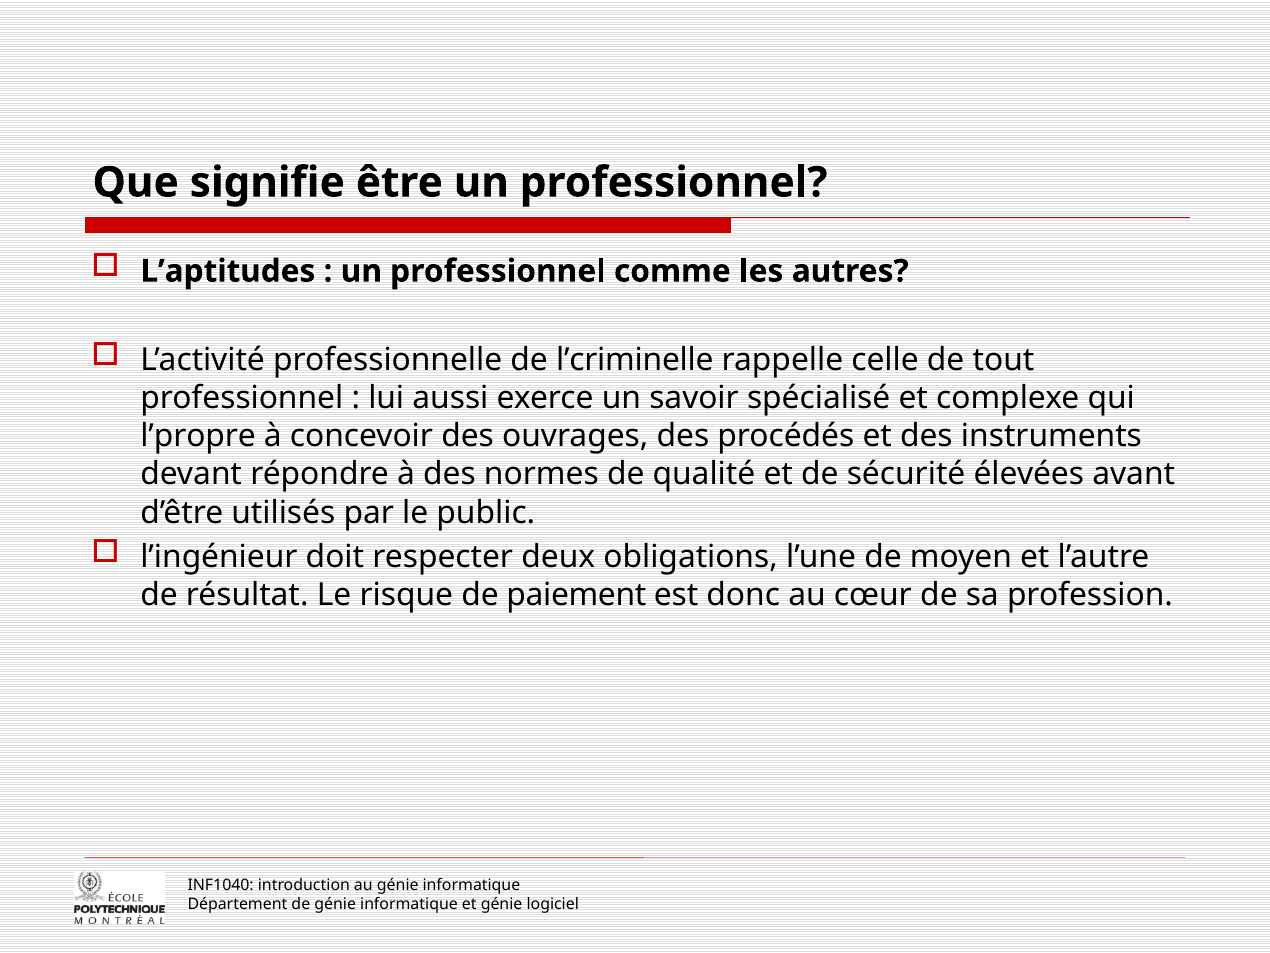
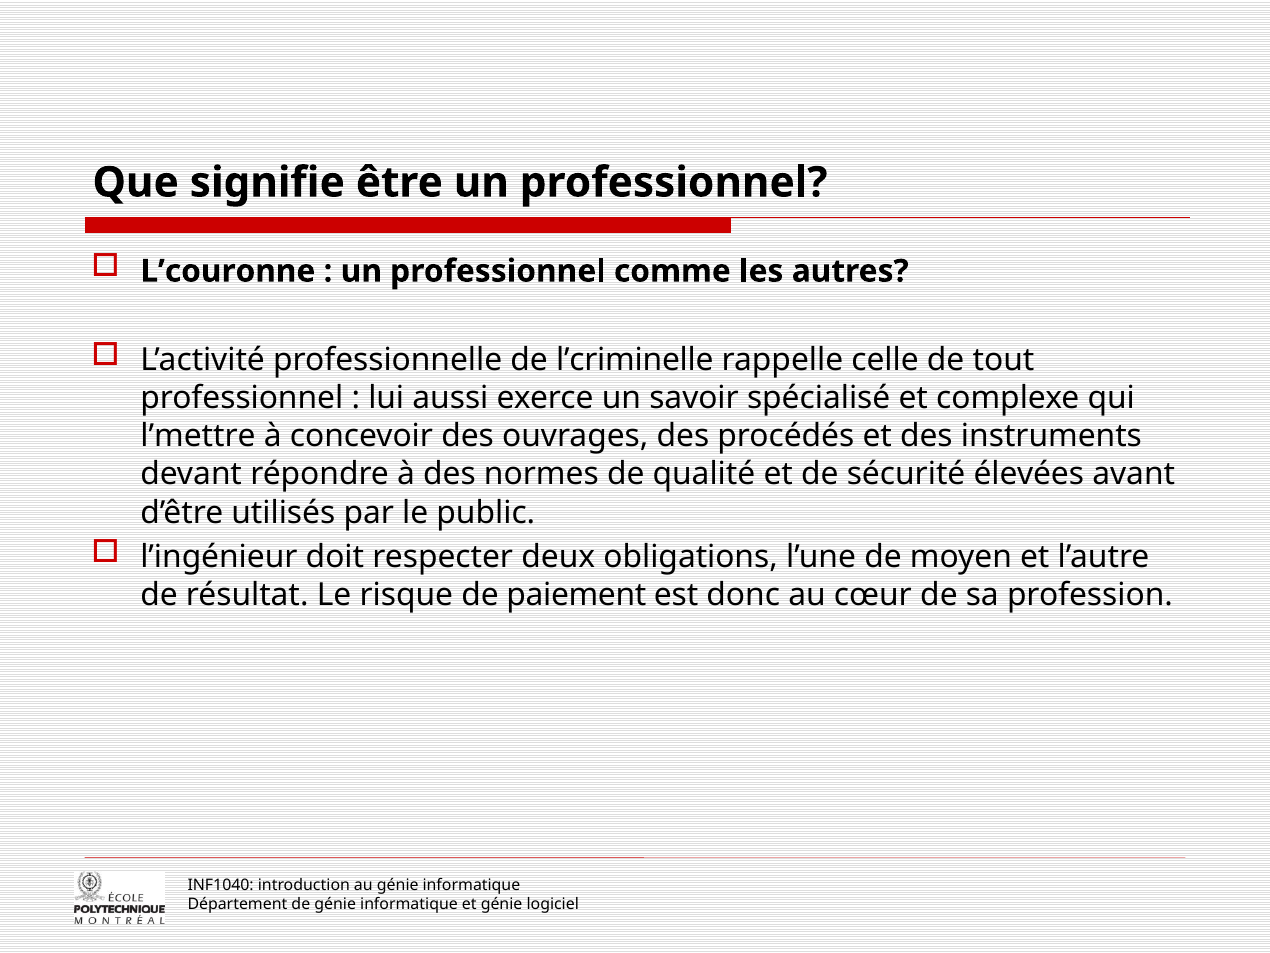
L’aptitudes: L’aptitudes -> L’couronne (228, 271)
l’propre: l’propre -> l’mettre (198, 436)
